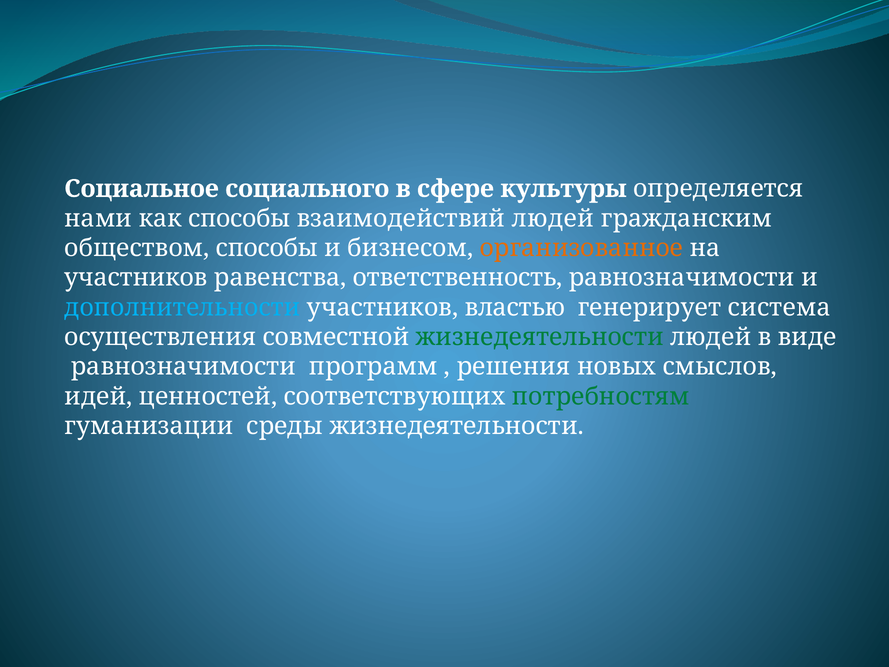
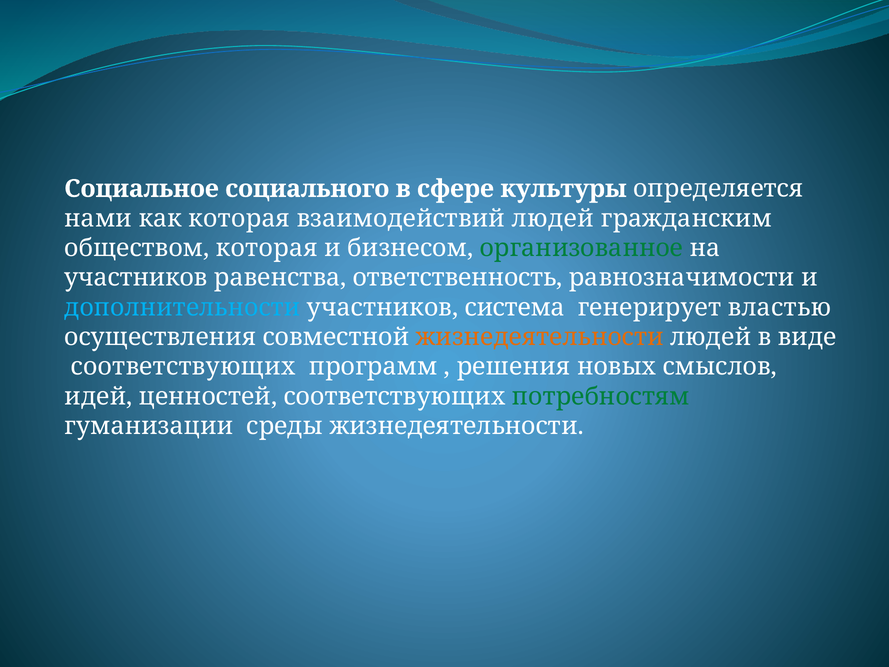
как способы: способы -> которая (239, 218)
обществом способы: способы -> которая (267, 248)
организованное colour: orange -> green (581, 248)
властью: властью -> система (515, 307)
система: система -> властью (779, 307)
жизнедеятельности colour: green -> orange (540, 337)
равнозначимости: равнозначимости -> соответствующих (183, 367)
